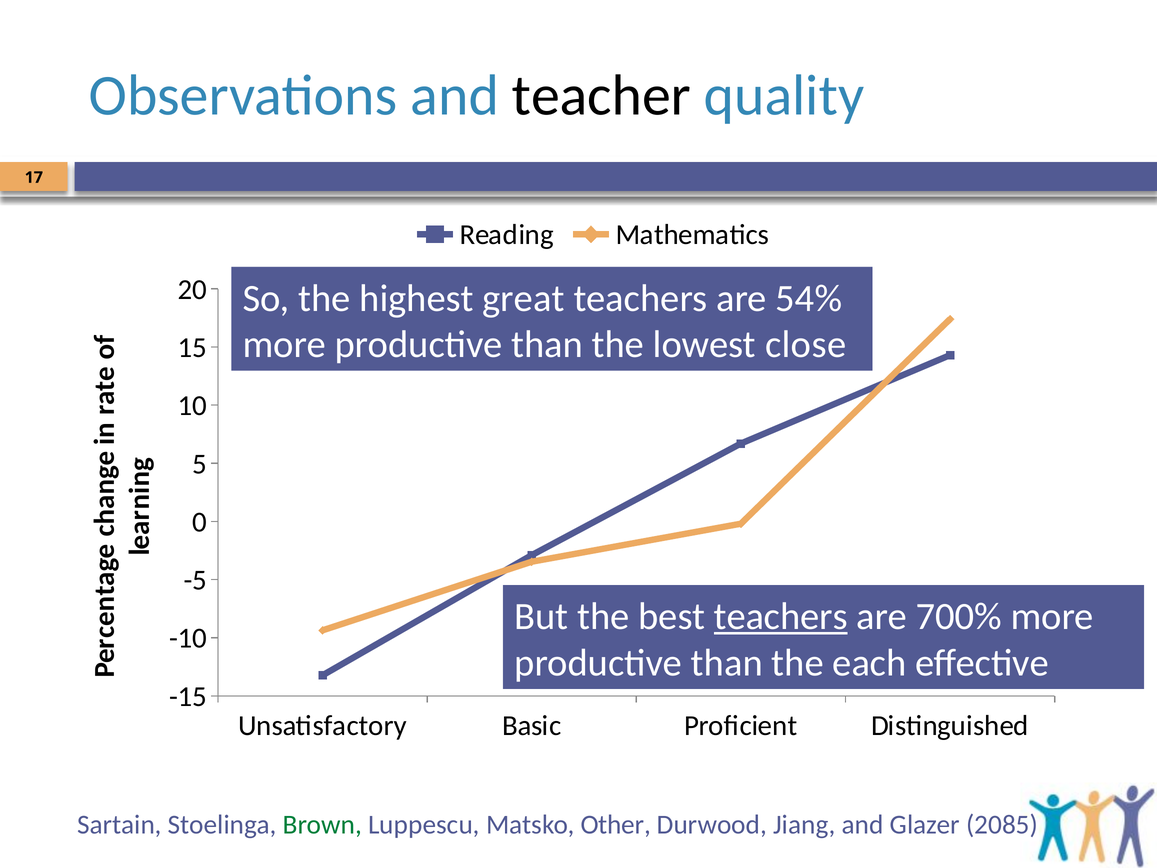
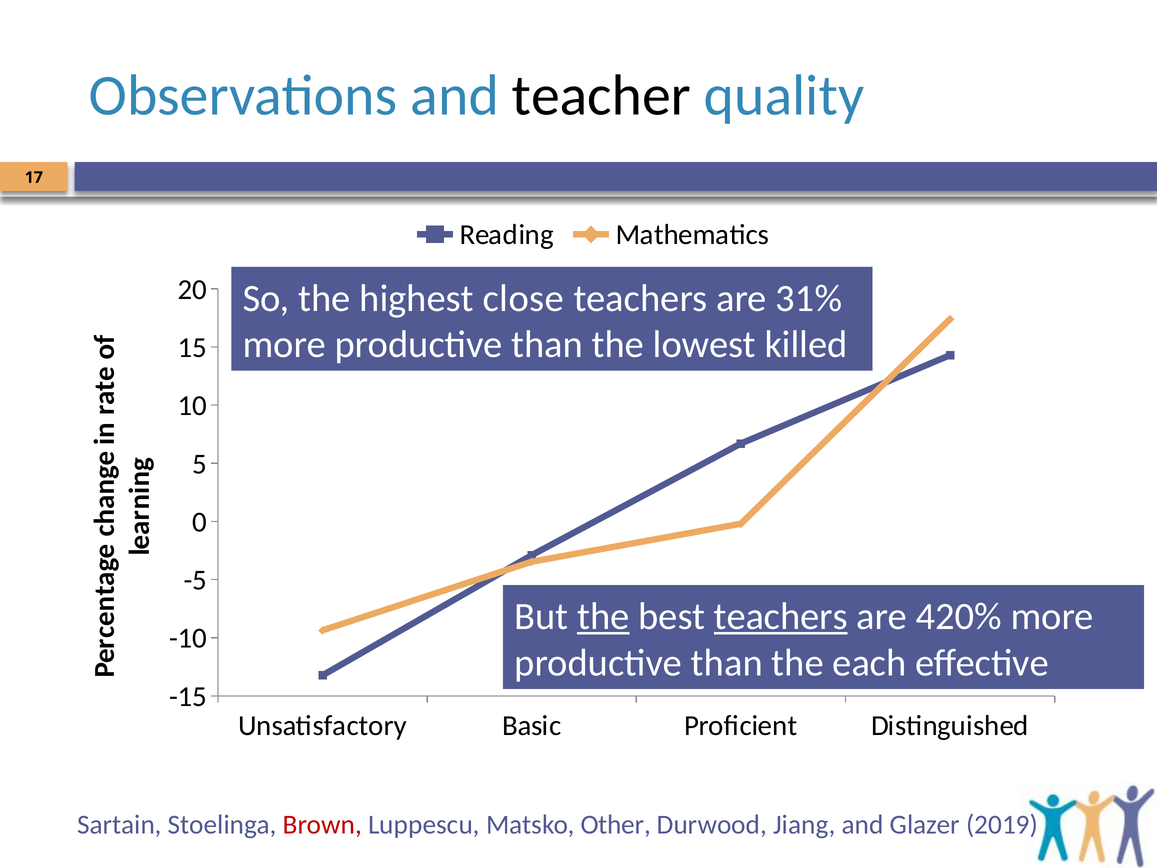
great: great -> close (523, 298)
54%: 54% -> 31% (809, 298)
close: close -> killed (806, 345)
the underline: none -> present (603, 616)
700%: 700% -> 420% (959, 616)
Brown colour: green -> red (322, 825)
2085: 2085 -> 2019 (1002, 825)
